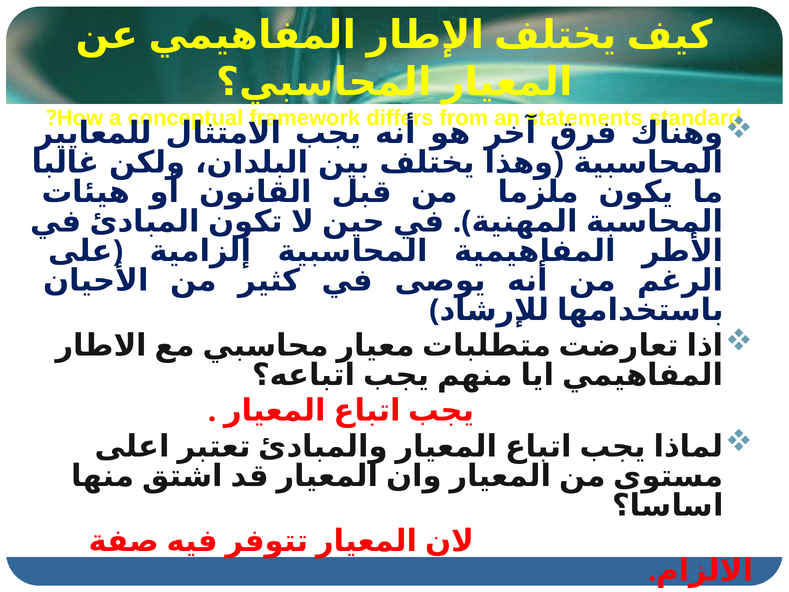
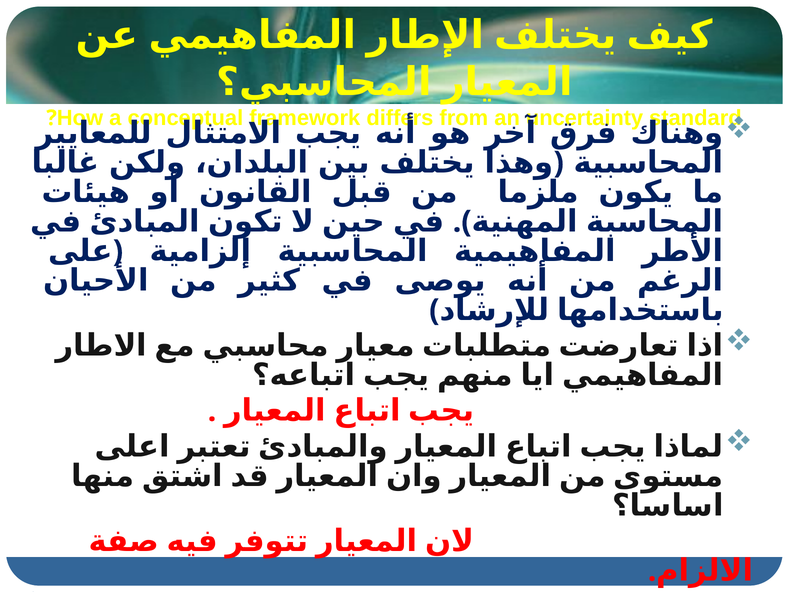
statements: statements -> uncertainty (585, 118)
